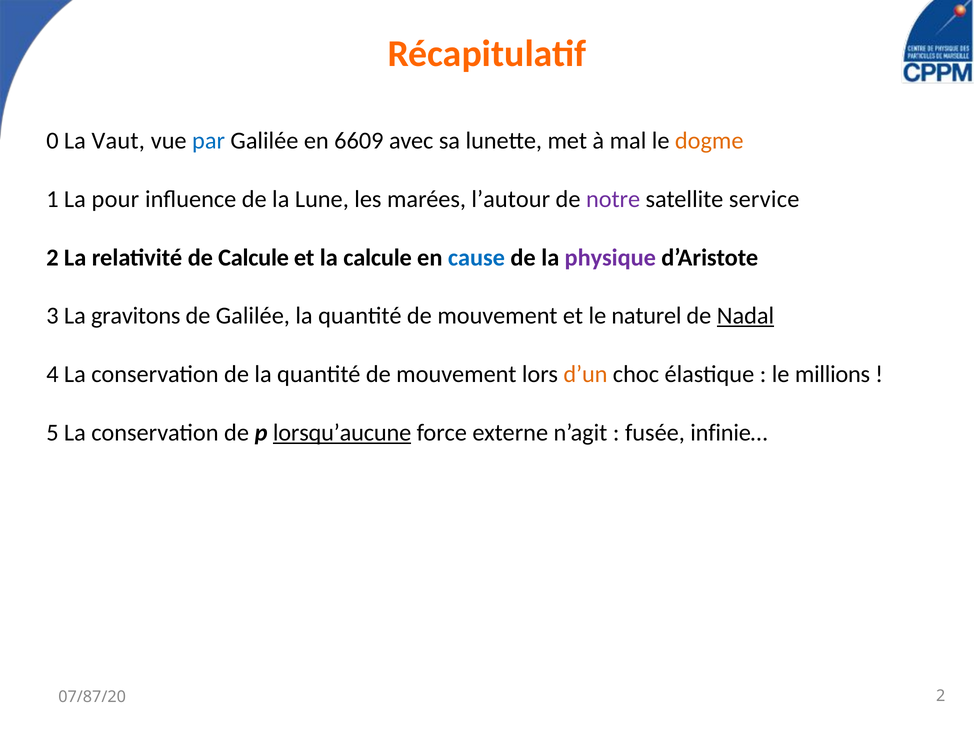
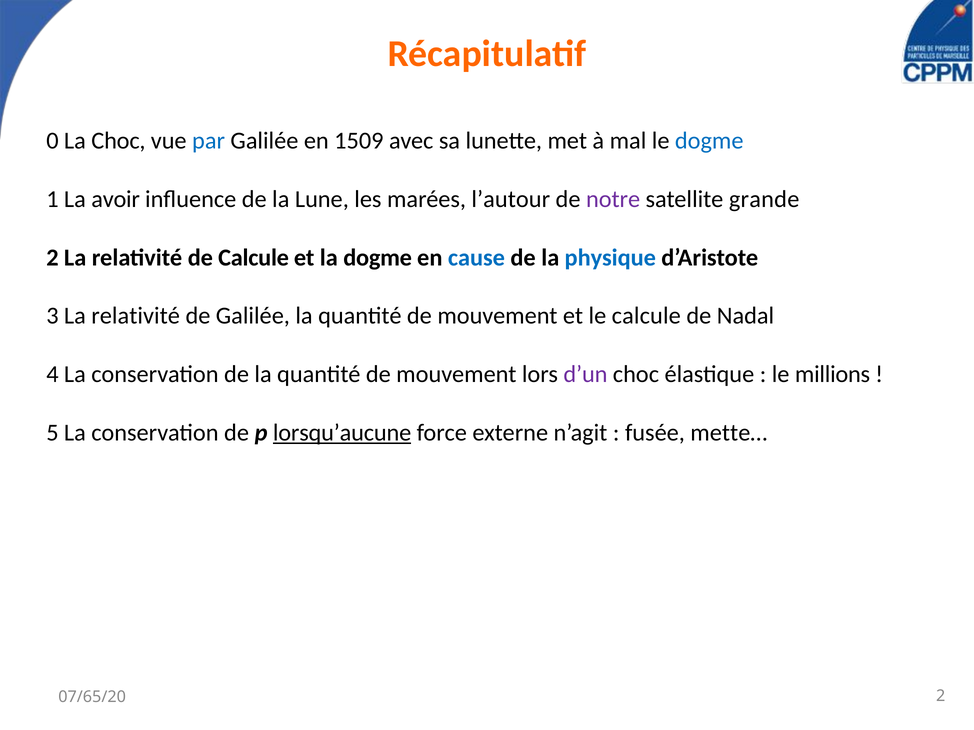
La Vaut: Vaut -> Choc (118, 141)
6609: 6609 -> 1509 (359, 141)
dogme colour: orange -> blue (709, 141)
pour: pour -> avoir (116, 199)
service: service -> grande (764, 199)
la calcule: calcule -> dogme (378, 258)
physique colour: purple -> blue (610, 258)
3 La gravitons: gravitons -> relativité (136, 316)
le naturel: naturel -> calcule (646, 316)
Nadal underline: present -> none (746, 316)
d’un colour: orange -> purple (585, 375)
infinie…: infinie… -> mette… (729, 433)
07/87/20: 07/87/20 -> 07/65/20 (92, 698)
